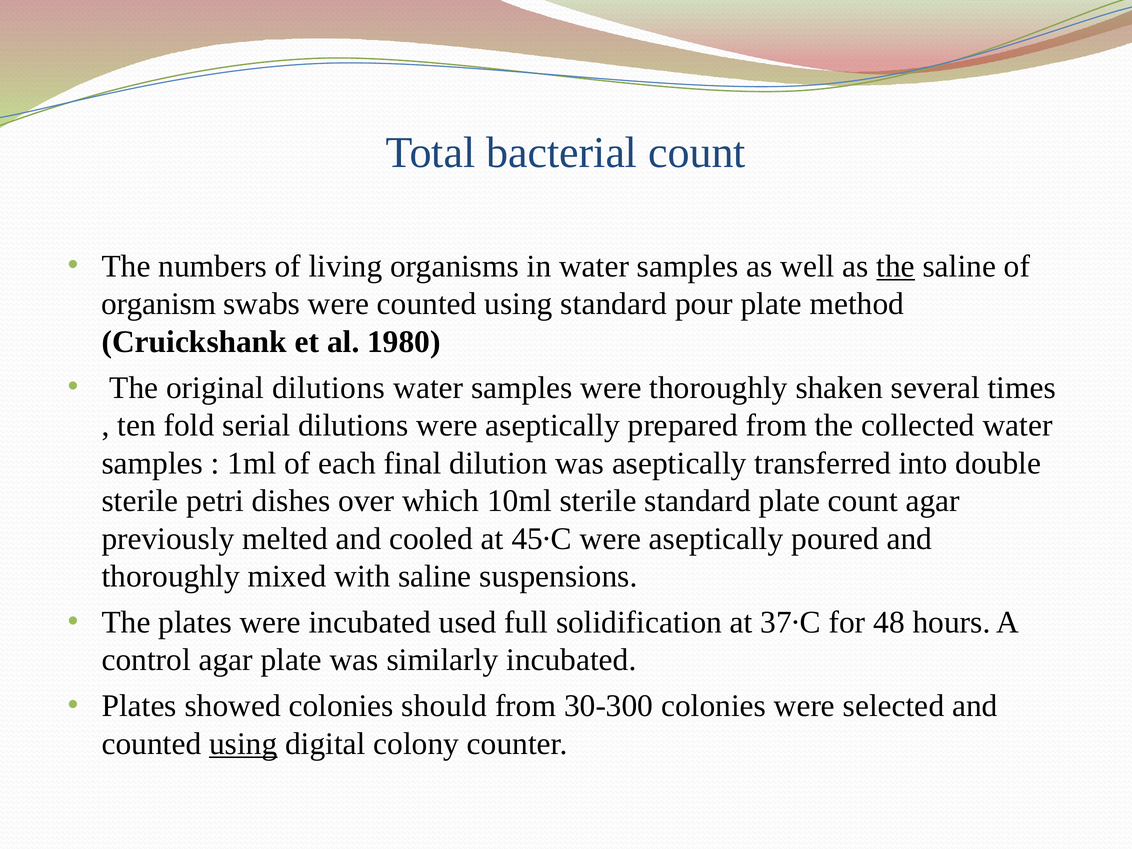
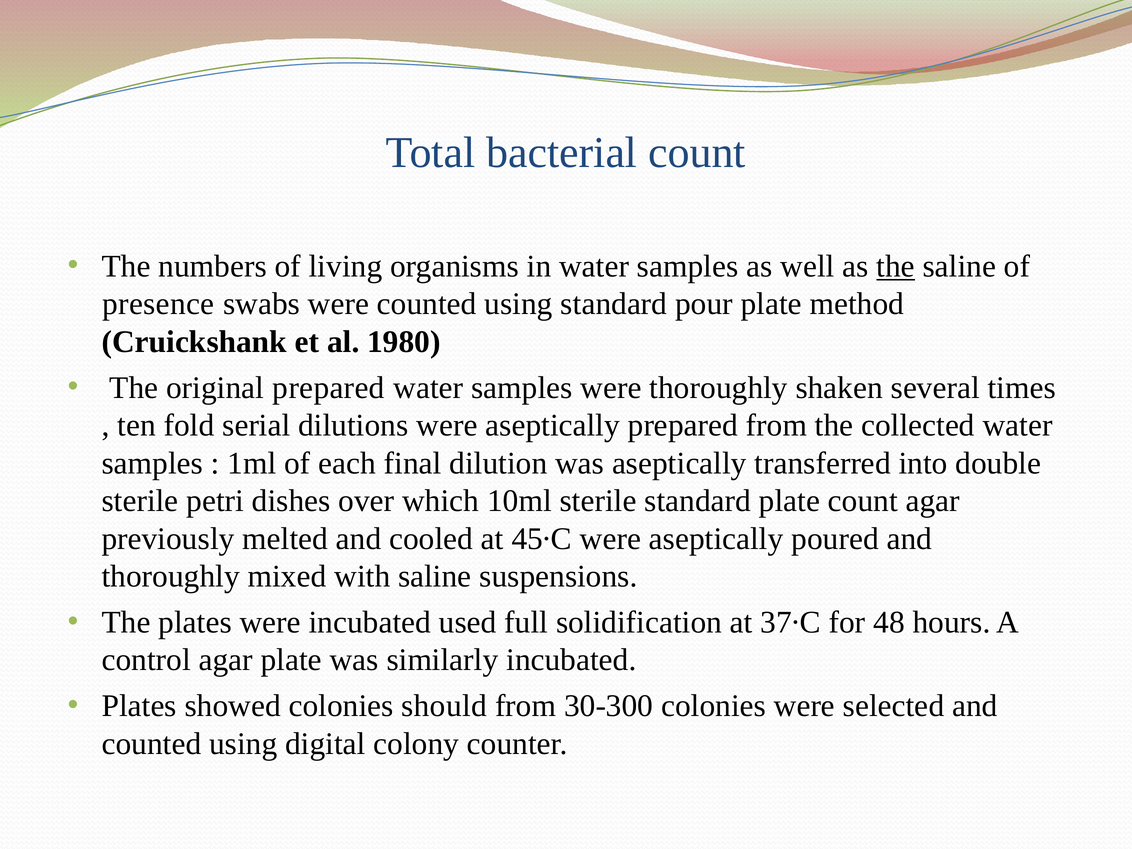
organism: organism -> presence (158, 304)
original dilutions: dilutions -> prepared (329, 388)
using underline: present -> none (243, 744)
